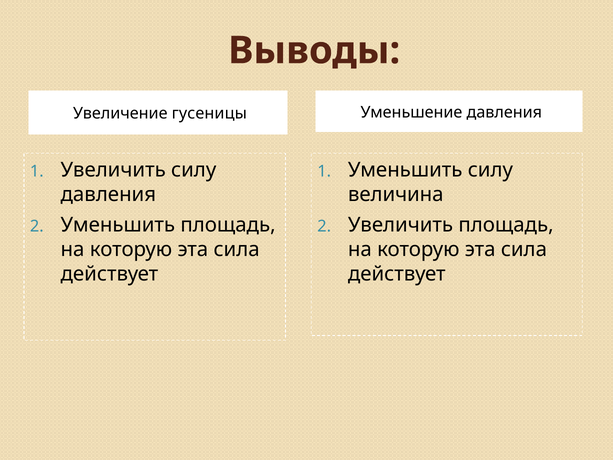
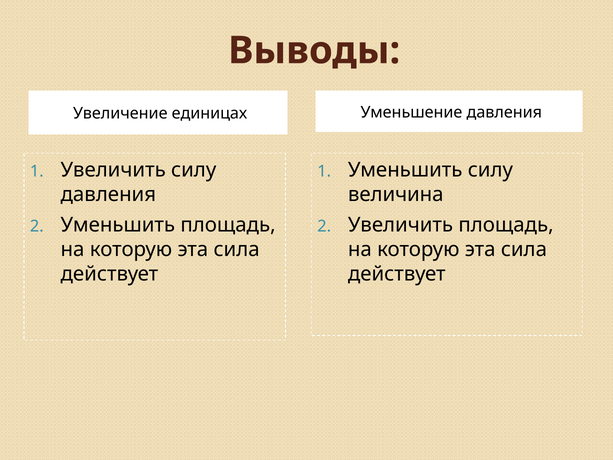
гусеницы: гусеницы -> единицах (209, 114)
